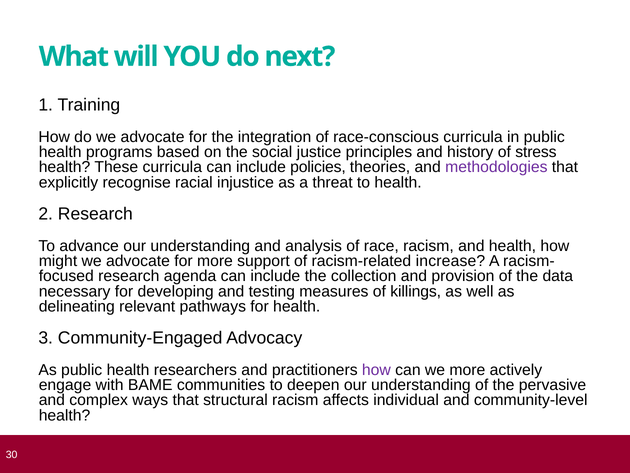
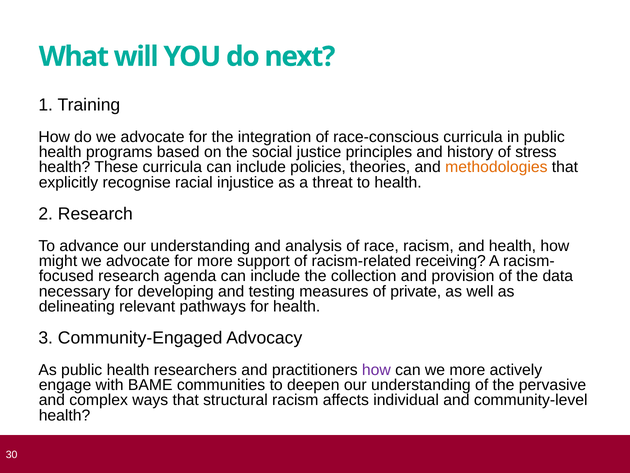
methodologies colour: purple -> orange (496, 167)
increase: increase -> receiving (451, 261)
killings: killings -> private (416, 291)
